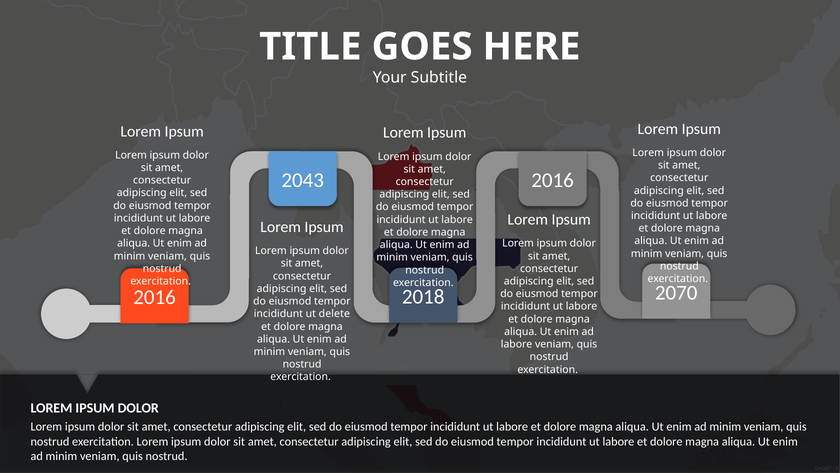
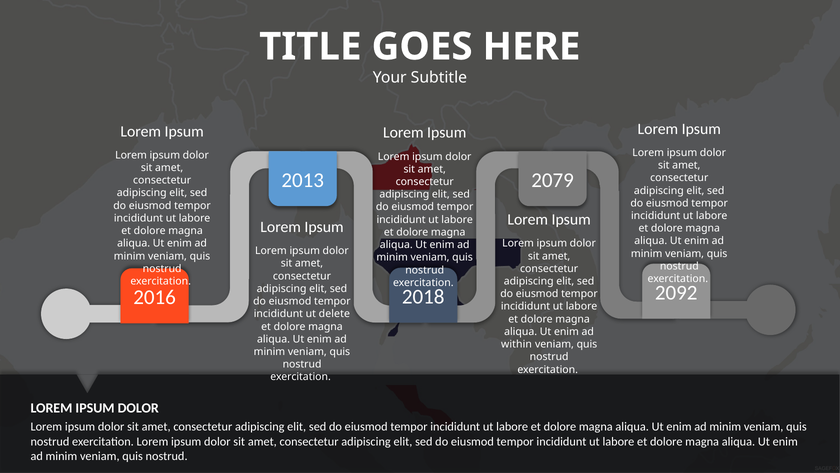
2043: 2043 -> 2013 (303, 180)
2016: 2016 -> 2079 (553, 180)
2070: 2070 -> 2092 (676, 292)
labore: labore -> within (516, 344)
